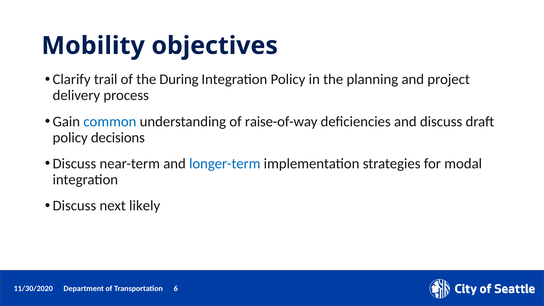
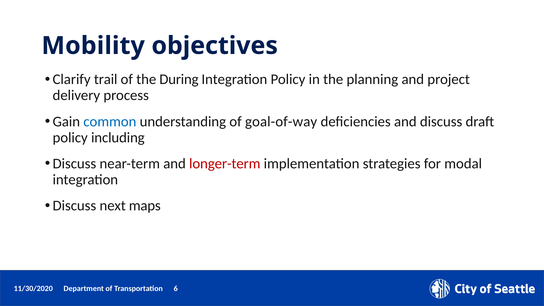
raise-of-way: raise-of-way -> goal-of-way (281, 122)
decisions: decisions -> including (118, 138)
longer-term colour: blue -> red (225, 164)
likely: likely -> maps (145, 206)
